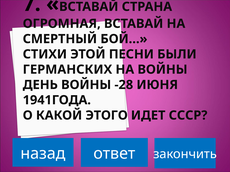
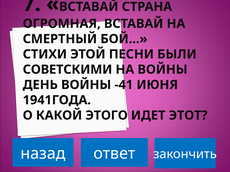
ГЕРМАНСКИХ: ГЕРМАНСКИХ -> СОВЕТСКИМИ (68, 70)
-28: -28 -> -41 (124, 85)
СССР: СССР -> ЭТОТ (188, 116)
